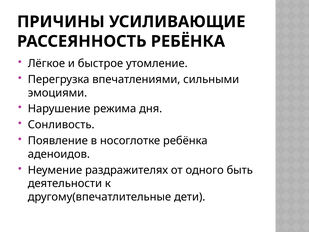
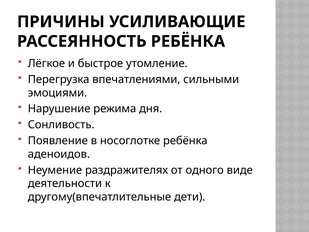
быть: быть -> виде (240, 170)
